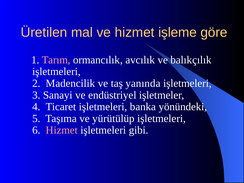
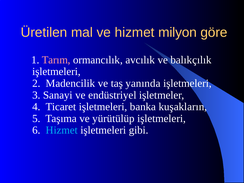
işleme: işleme -> milyon (178, 32)
yönündeki: yönündeki -> kuşakların (183, 107)
Hizmet colour: pink -> light blue (62, 130)
